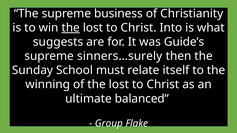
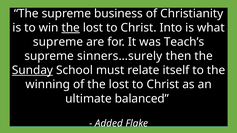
suggests: suggests -> supreme (58, 42)
Guide’s: Guide’s -> Teach’s (184, 42)
Sunday underline: none -> present (32, 70)
Group: Group -> Added (109, 124)
